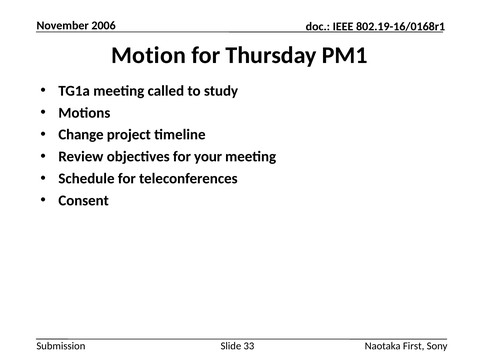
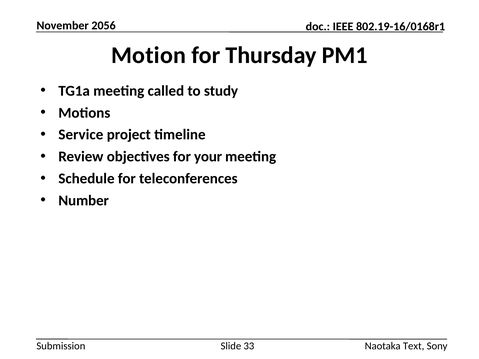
2006: 2006 -> 2056 (104, 25)
Change: Change -> Service (81, 135)
Consent: Consent -> Number (84, 201)
First: First -> Text (414, 346)
